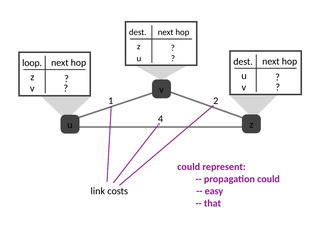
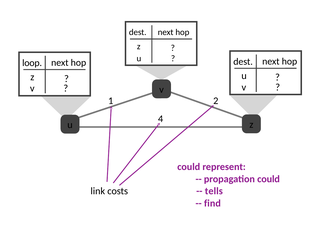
easy: easy -> tells (214, 191)
that: that -> find (212, 203)
